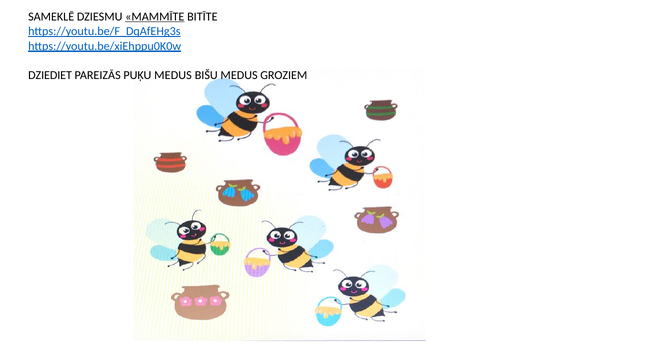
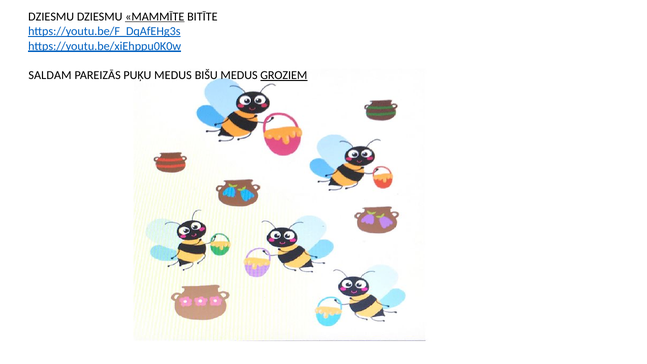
SAMEKLĒ: SAMEKLĒ -> DZIESMU (51, 17)
DZIEDIET: DZIEDIET -> SALDAM (50, 75)
GROZIEM underline: none -> present (284, 75)
